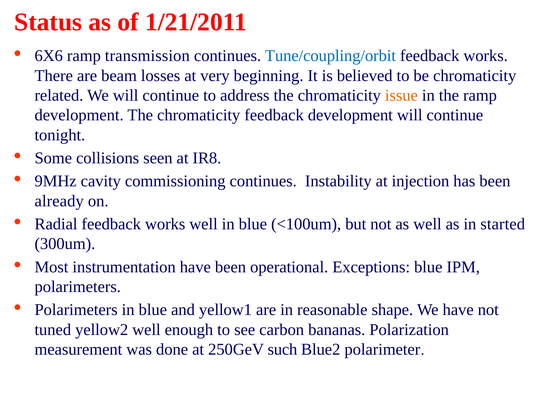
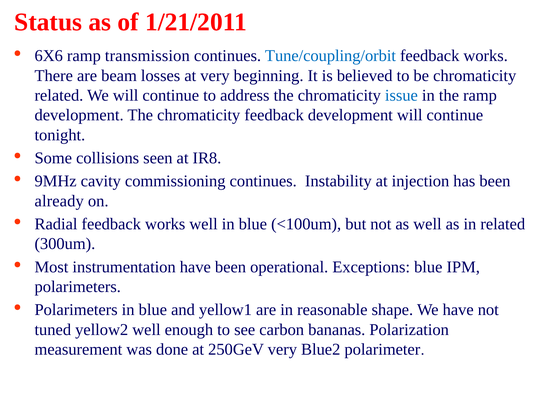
issue colour: orange -> blue (401, 95)
in started: started -> related (503, 224)
250GeV such: such -> very (282, 349)
